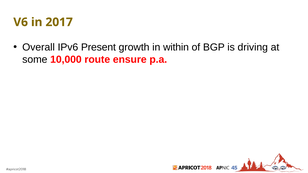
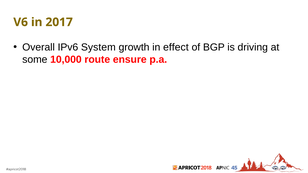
Present: Present -> System (98, 47)
within: within -> effect (176, 47)
